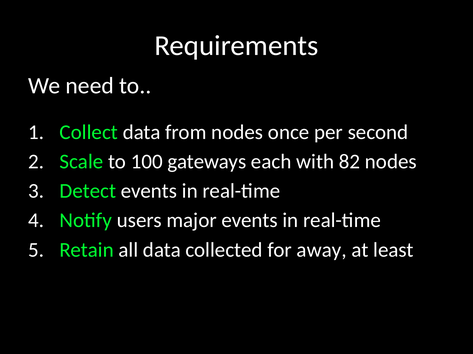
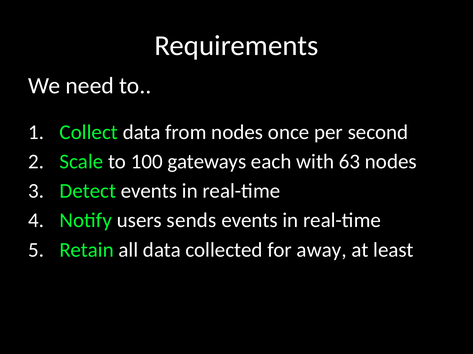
82: 82 -> 63 (350, 162)
major: major -> sends (191, 221)
